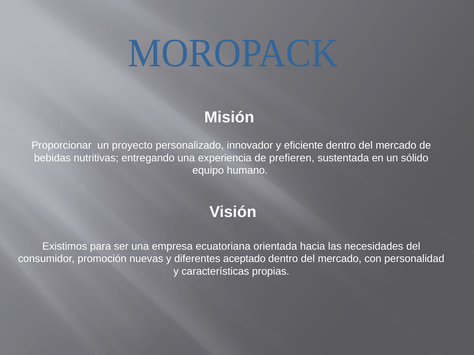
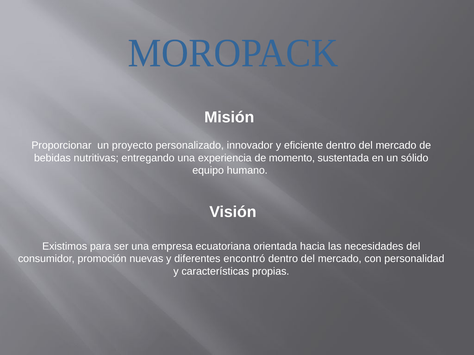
prefieren: prefieren -> momento (292, 158)
aceptado: aceptado -> encontró (244, 259)
